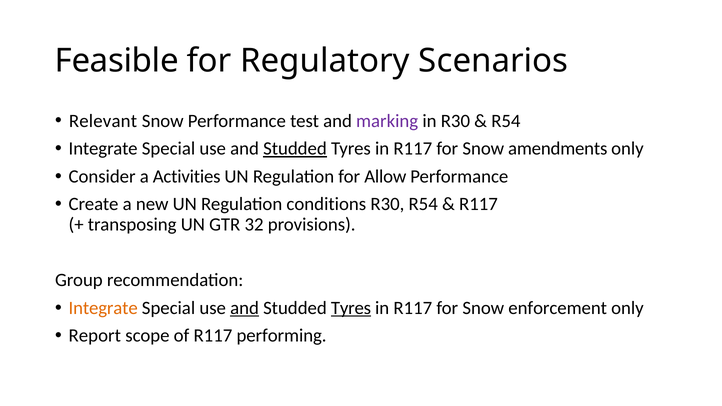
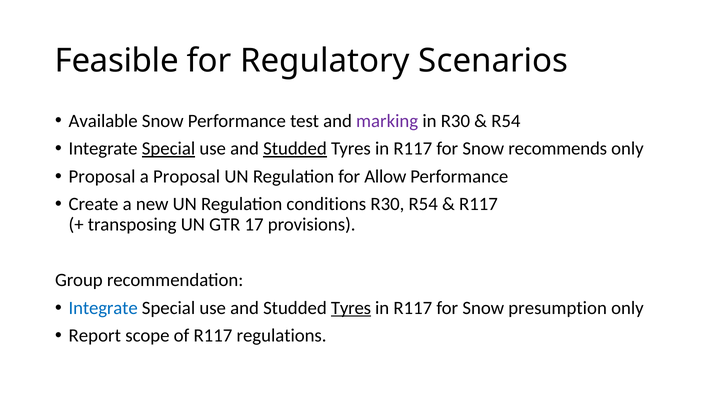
Relevant: Relevant -> Available (103, 121)
Special underline: none -> present (169, 149)
amendments: amendments -> recommends (558, 149)
Consider: Consider -> Proposal (102, 176)
a Activities: Activities -> Proposal (187, 176)
32: 32 -> 17 (254, 225)
Integrate colour: orange -> blue (103, 308)
and underline: present -> none (245, 308)
enforcement: enforcement -> presumption (558, 308)
performing: performing -> regulations (282, 336)
